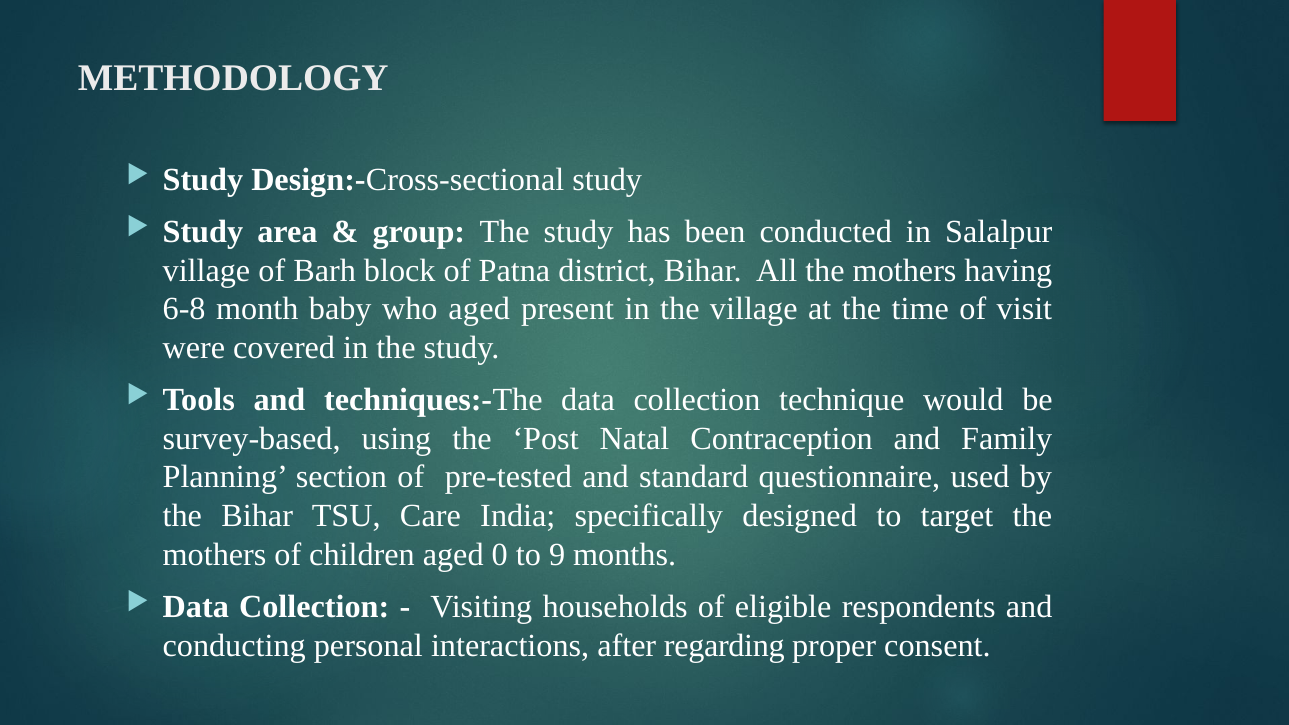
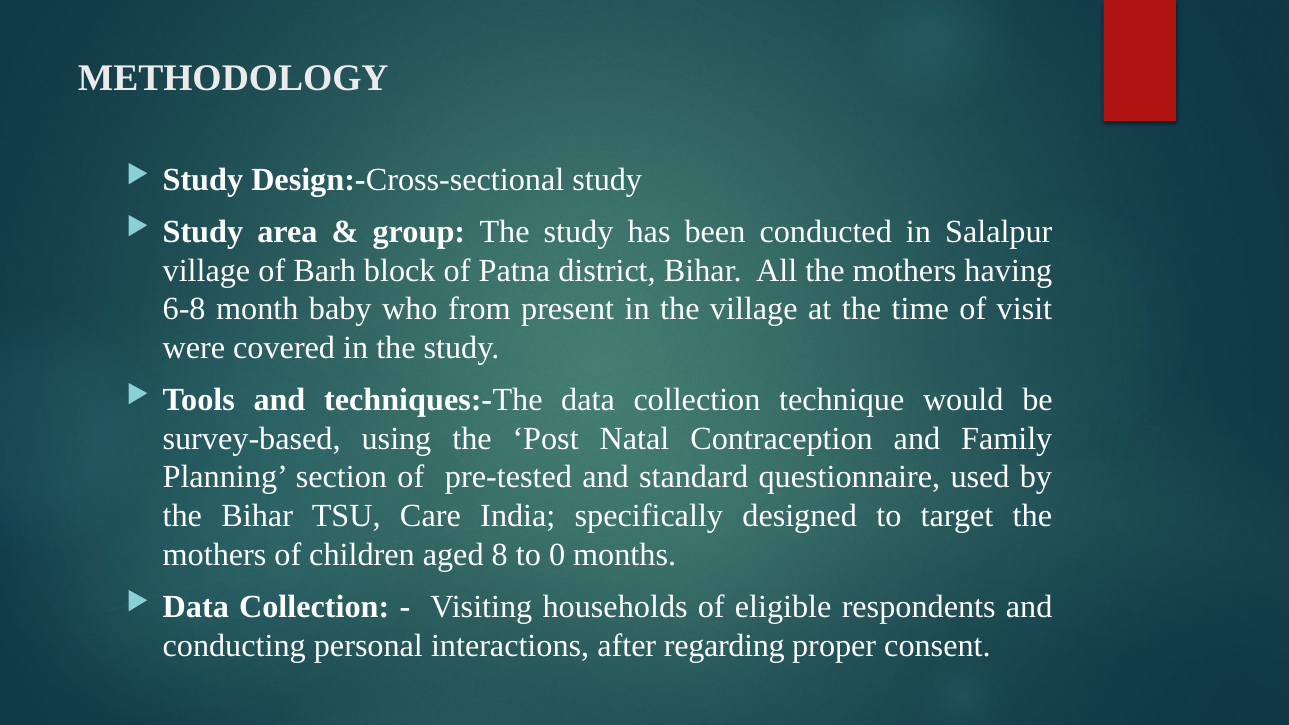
who aged: aged -> from (479, 309)
0: 0 -> 8 (500, 555)
9: 9 -> 0 (557, 555)
